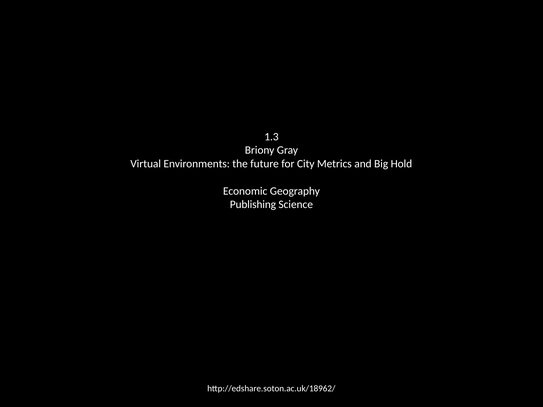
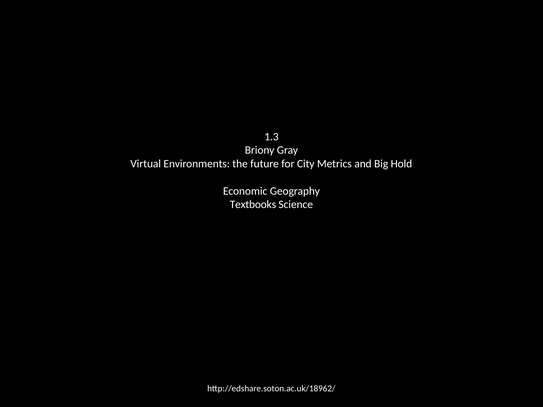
Publishing: Publishing -> Textbooks (253, 205)
